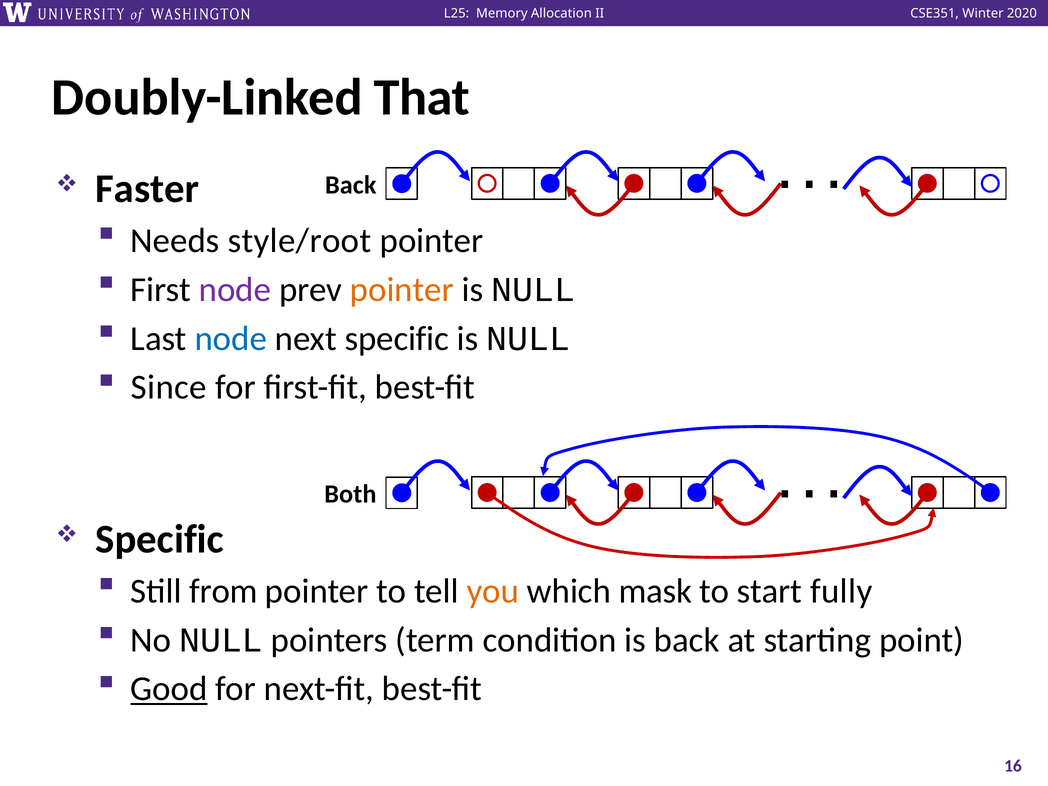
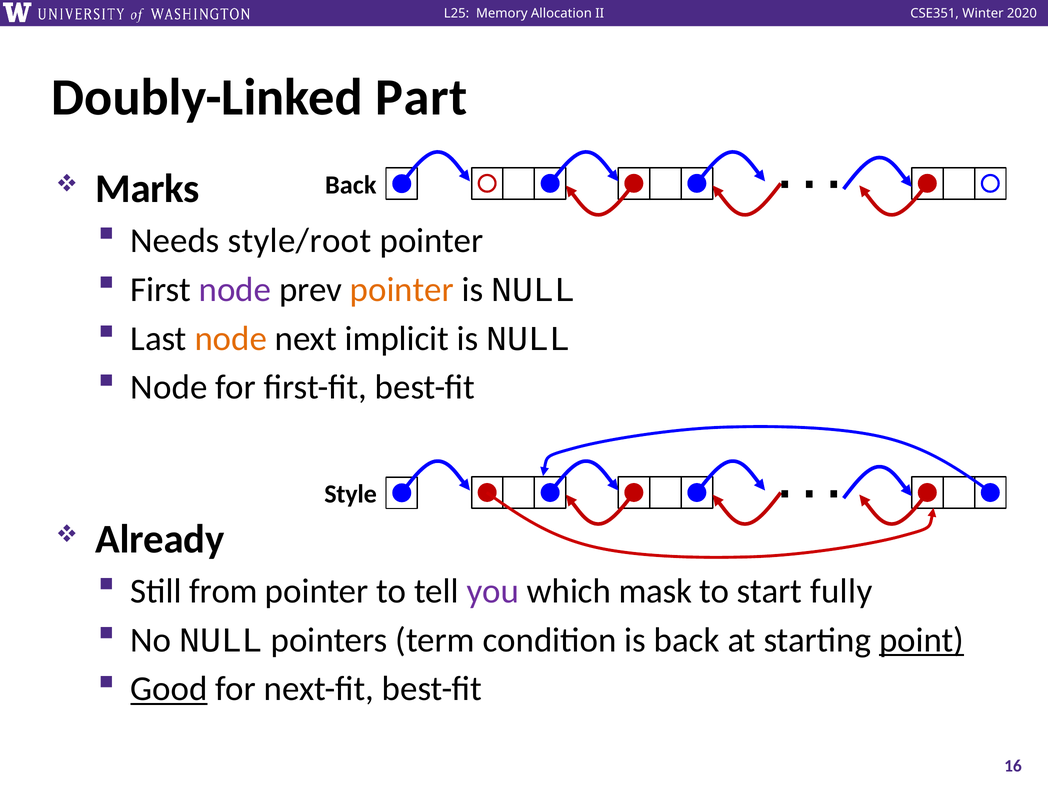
That: That -> Part (421, 97)
Faster: Faster -> Marks (147, 189)
node colour: blue -> orange (231, 338)
next specific: specific -> implicit (397, 338)
Since: Since -> Node (169, 387)
Both: Both -> Style (351, 494)
Specific: Specific -> Already (160, 539)
you colour: orange -> purple (493, 591)
point underline: none -> present (922, 640)
